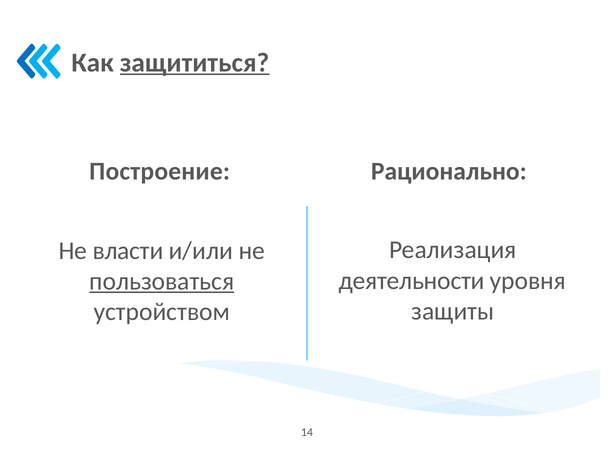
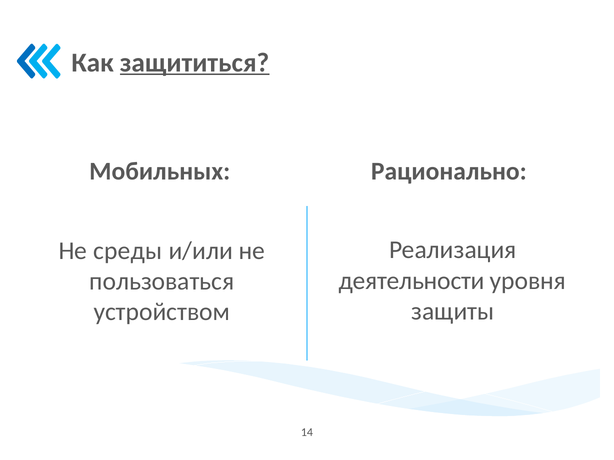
Построение: Построение -> Мобильных (160, 171)
власти: власти -> среды (128, 251)
пользоваться underline: present -> none (162, 282)
